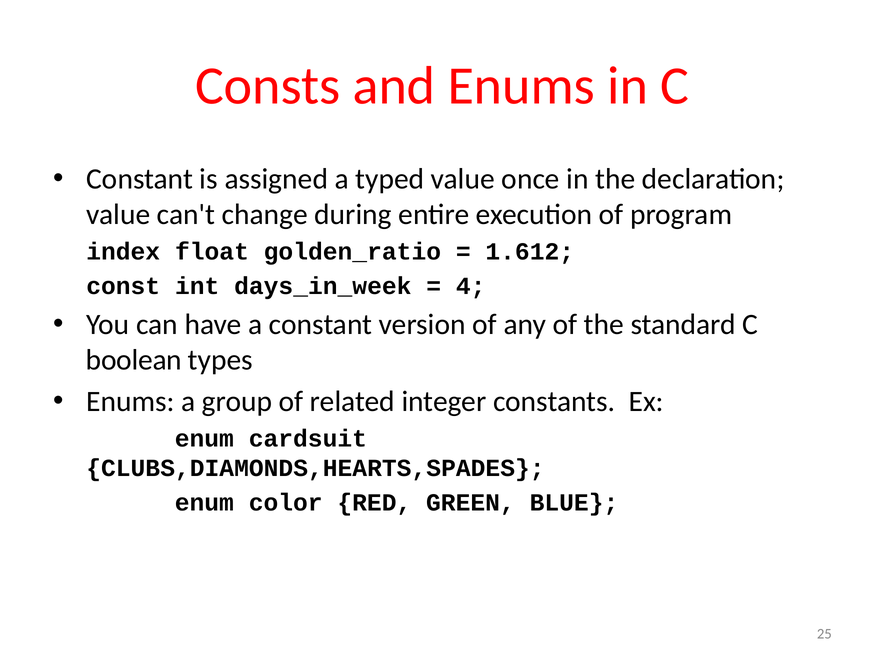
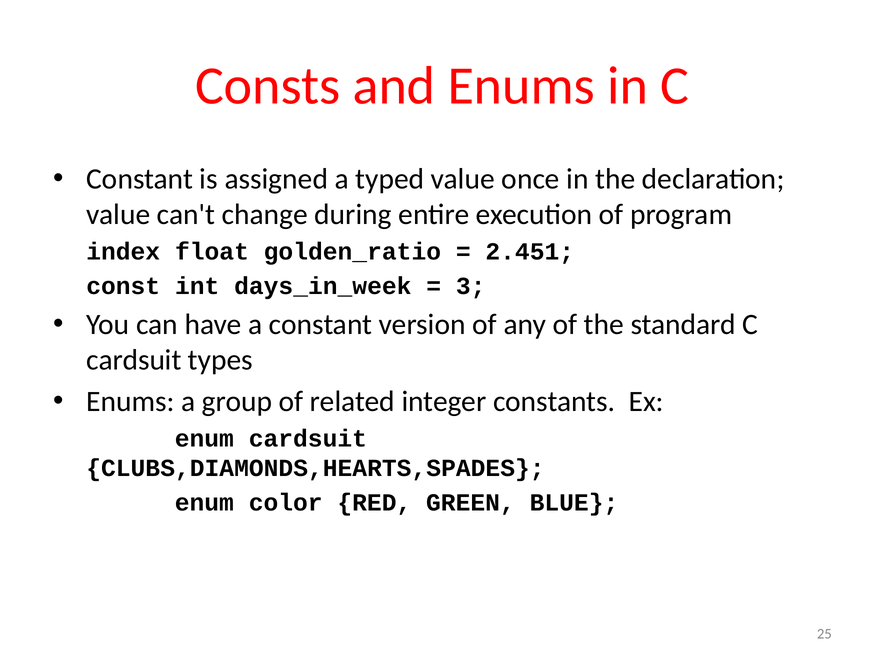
1.612: 1.612 -> 2.451 (530, 251)
4: 4 -> 3 (471, 286)
boolean: boolean -> cardsuit (134, 360)
